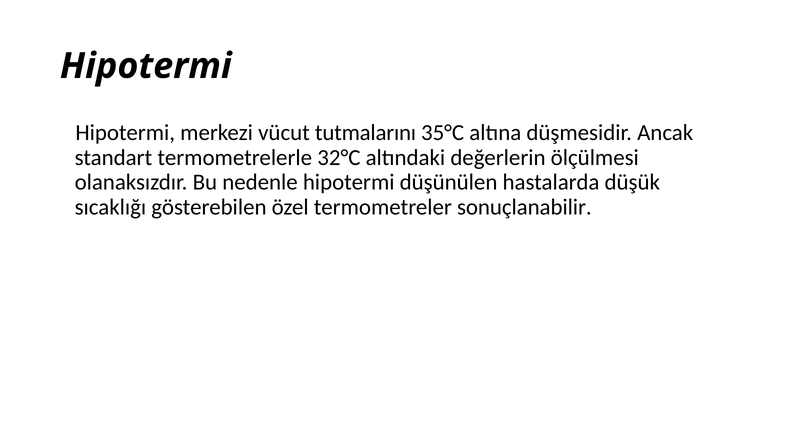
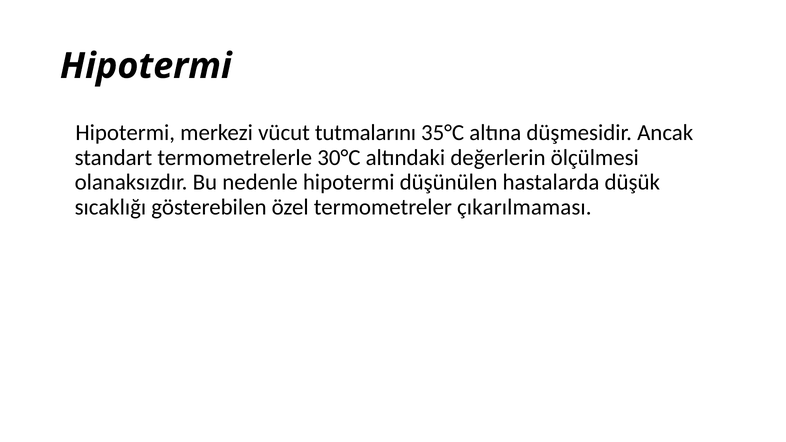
32°C: 32°C -> 30°C (339, 158)
sonuçlanabilir: sonuçlanabilir -> çıkarılmaması (524, 207)
